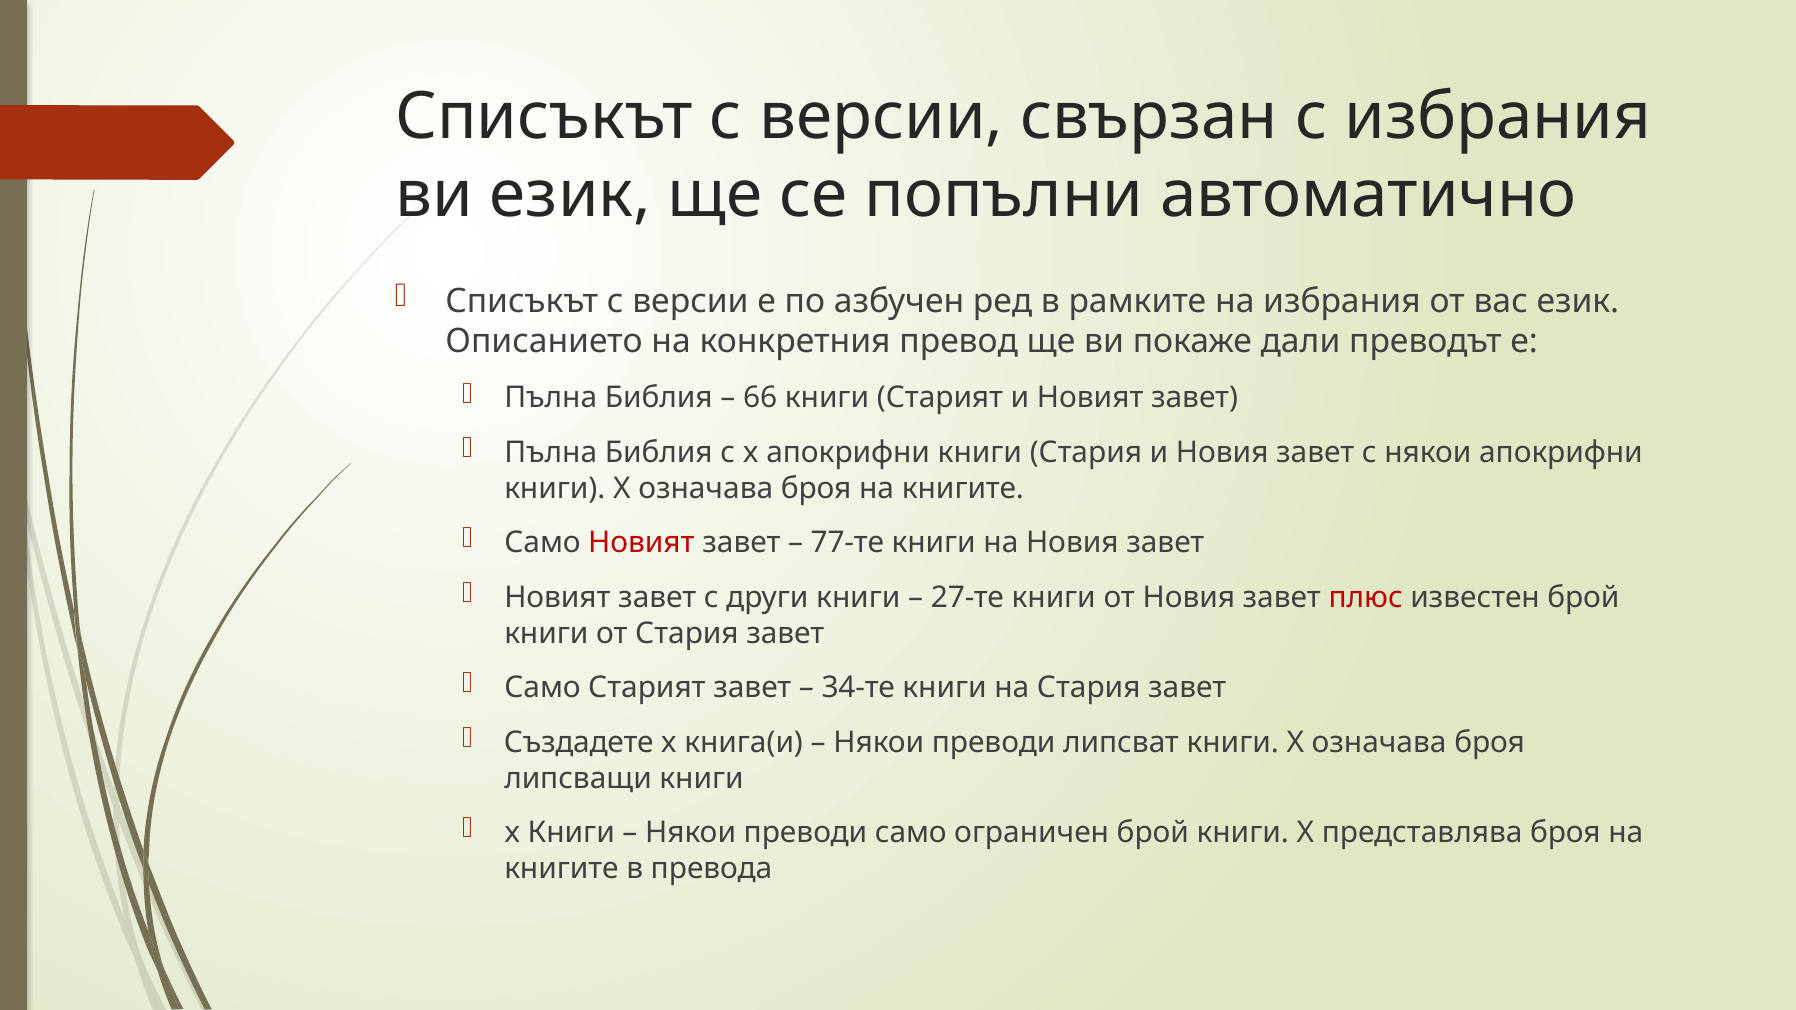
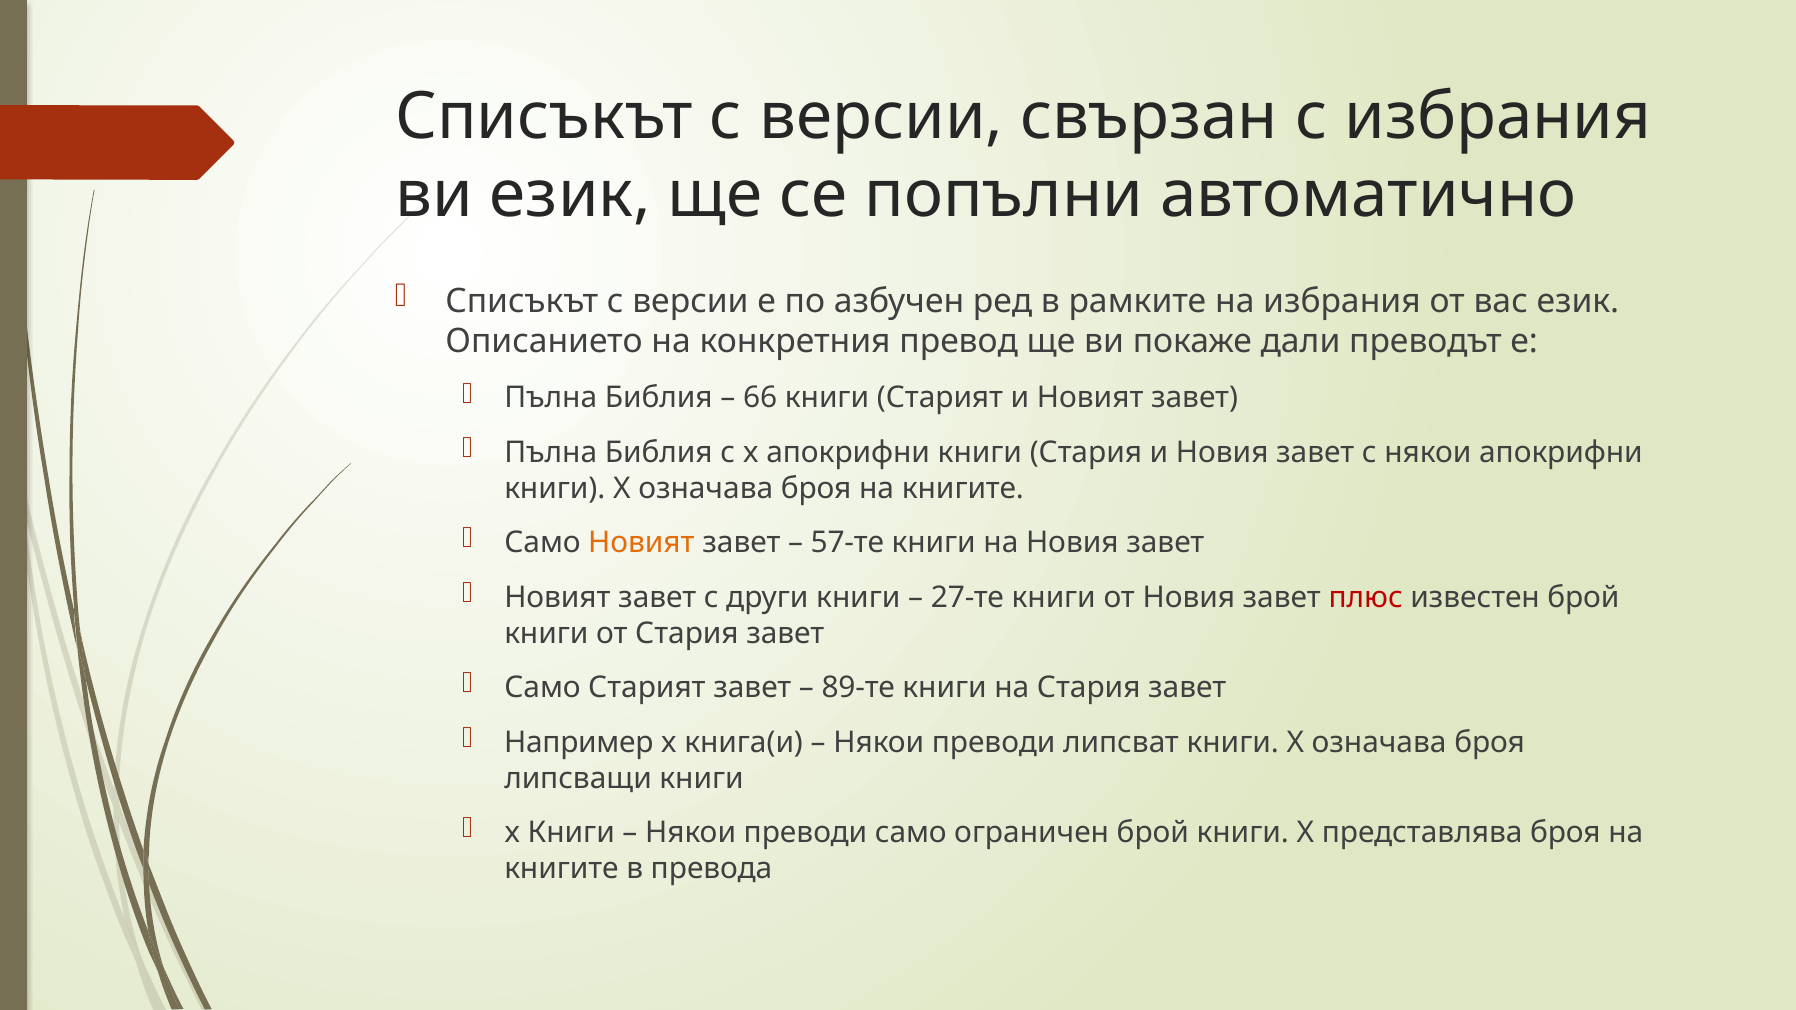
Новият colour: red -> orange (641, 543)
77-те: 77-те -> 57-те (847, 543)
34-те: 34-те -> 89-те (858, 688)
Създадете: Създадете -> Например (579, 743)
